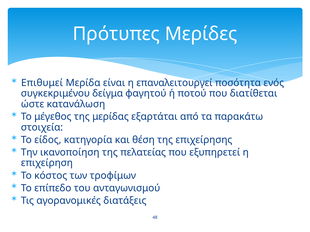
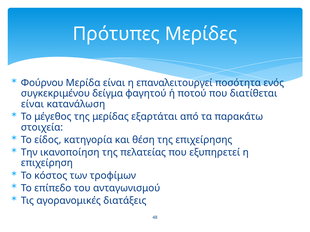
Επιθυμεί: Επιθυμεί -> Φούρνου (42, 83)
ώστε: ώστε -> είναι (32, 104)
